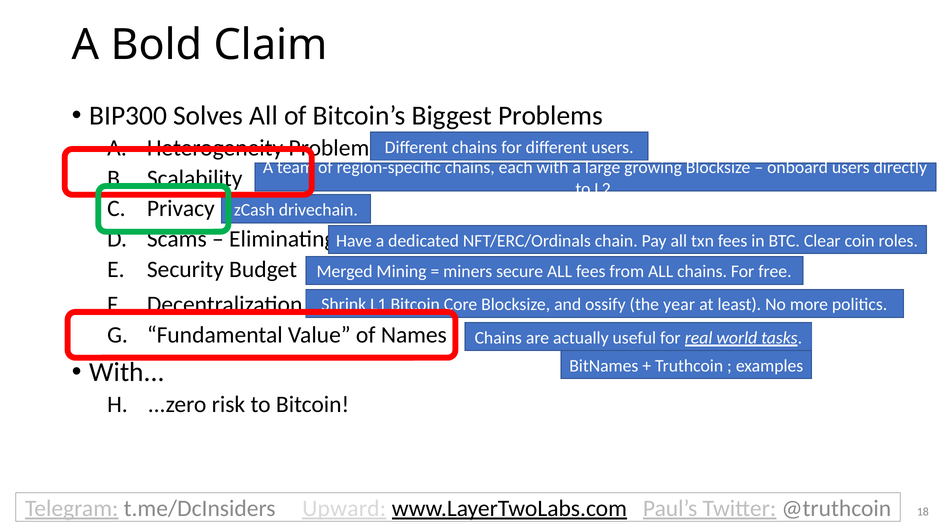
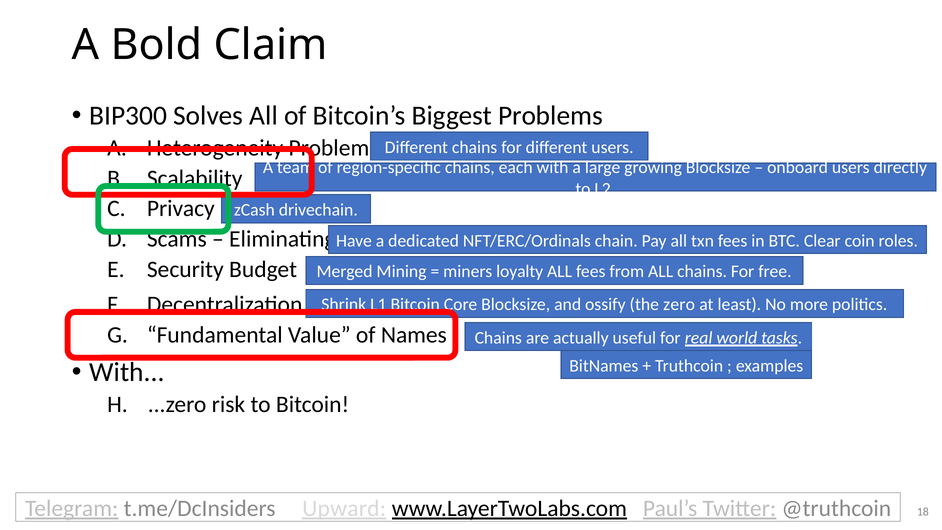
secure: secure -> loyalty (520, 272)
year: year -> zero (679, 305)
